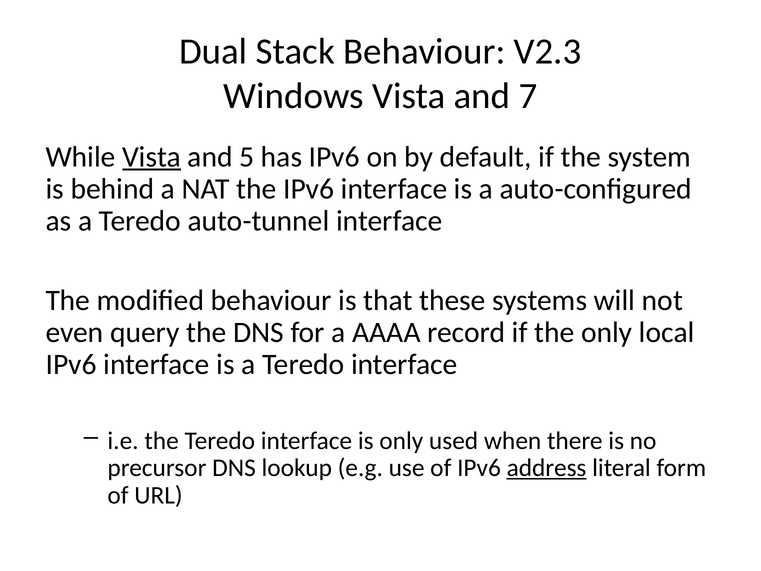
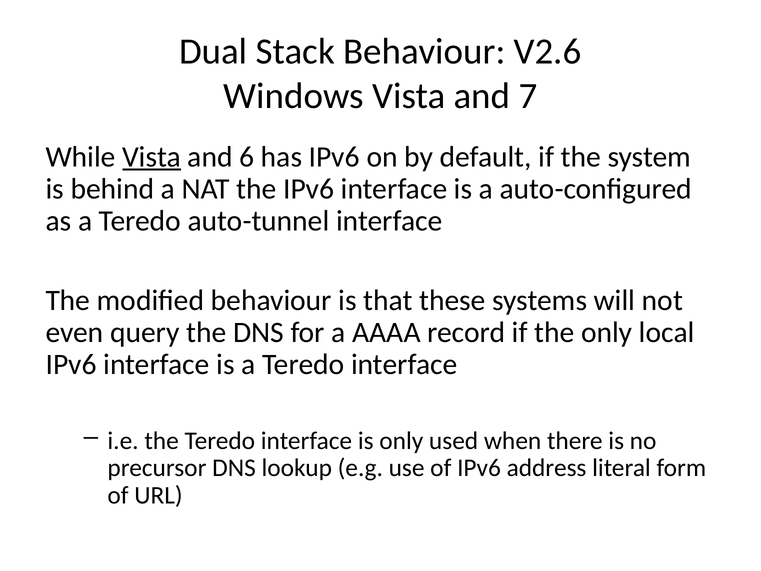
V2.3: V2.3 -> V2.6 (548, 51)
5: 5 -> 6 (247, 157)
address underline: present -> none (547, 468)
